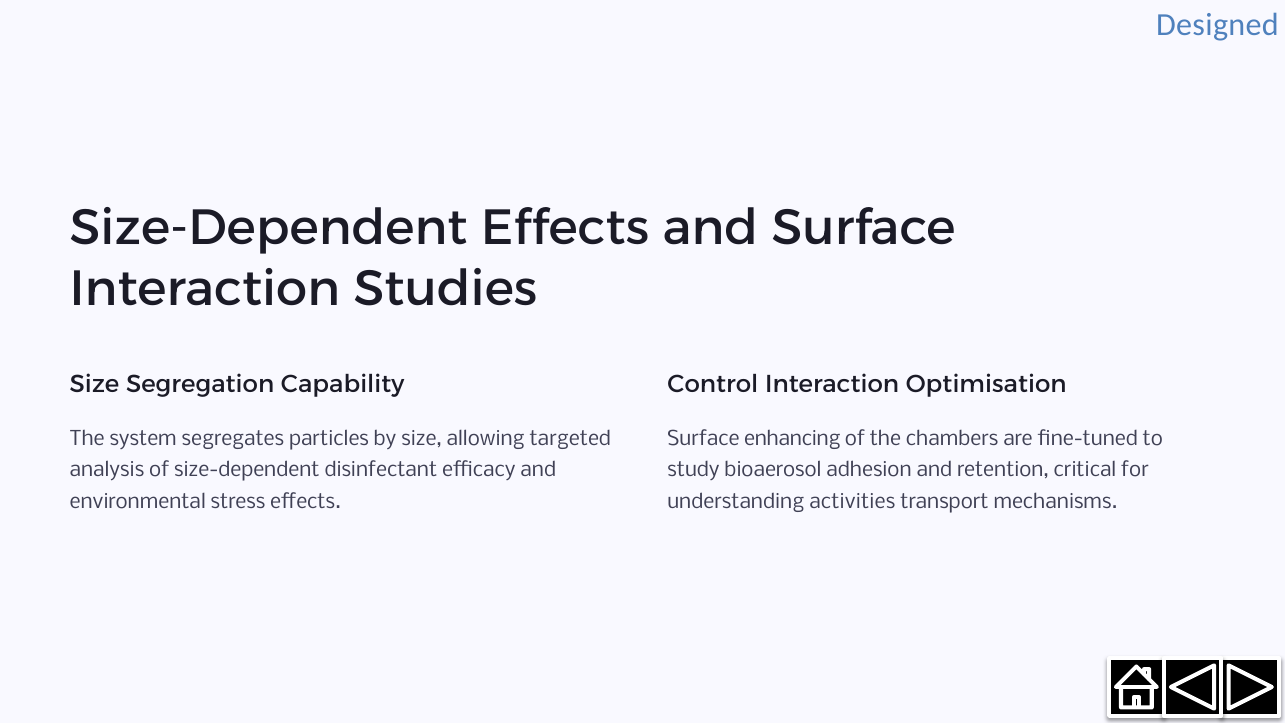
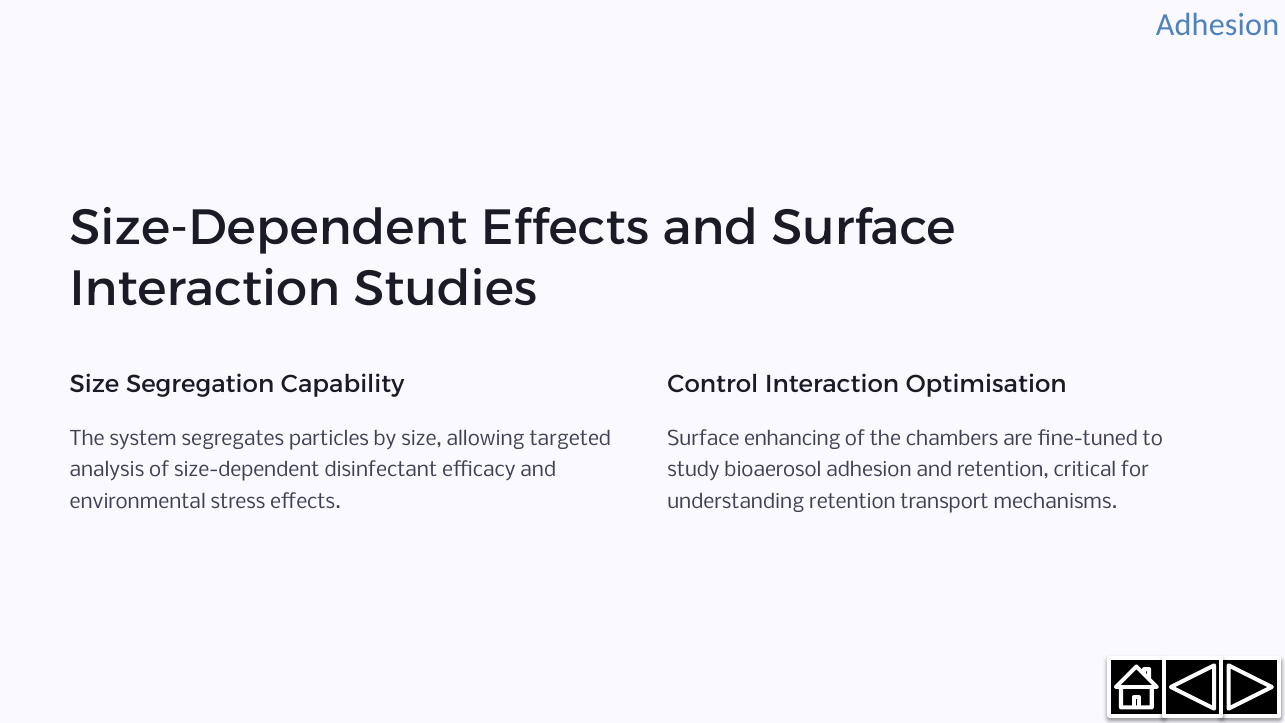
Designed: Designed -> Adhesion (1218, 25)
understanding activities: activities -> retention (852, 502)
